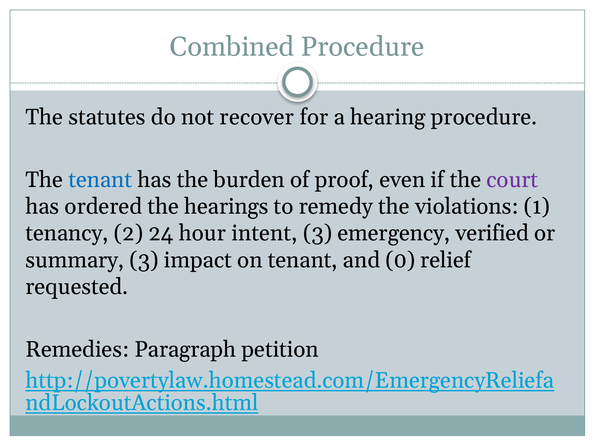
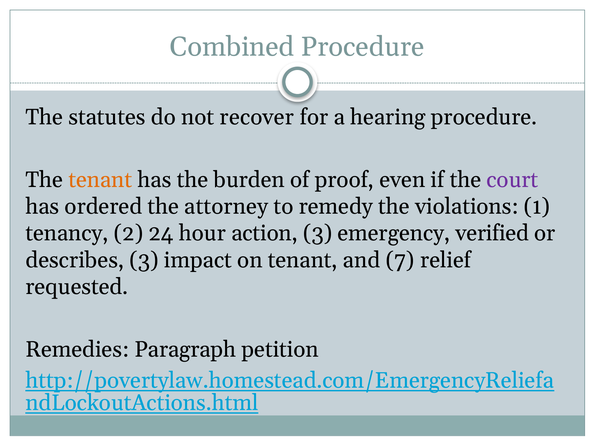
tenant colour: blue -> orange (100, 180)
hearings: hearings -> attorney (226, 207)
intent: intent -> action (265, 233)
summary: summary -> describes (75, 260)
0: 0 -> 7 (400, 260)
